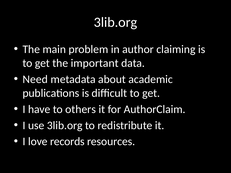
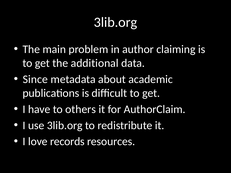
important: important -> additional (95, 63)
Need: Need -> Since (35, 79)
